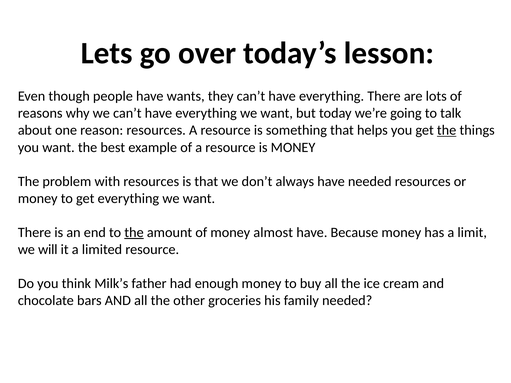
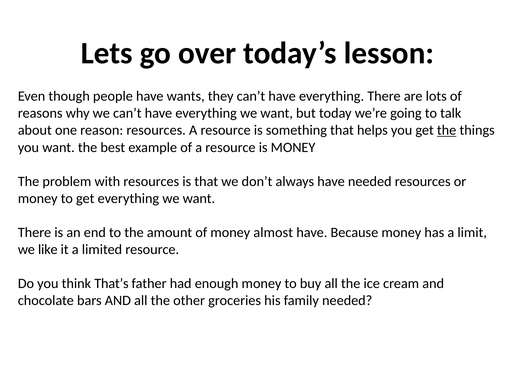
the underline: present -> none (134, 233)
will: will -> like (48, 250)
Milk’s: Milk’s -> That’s (111, 284)
